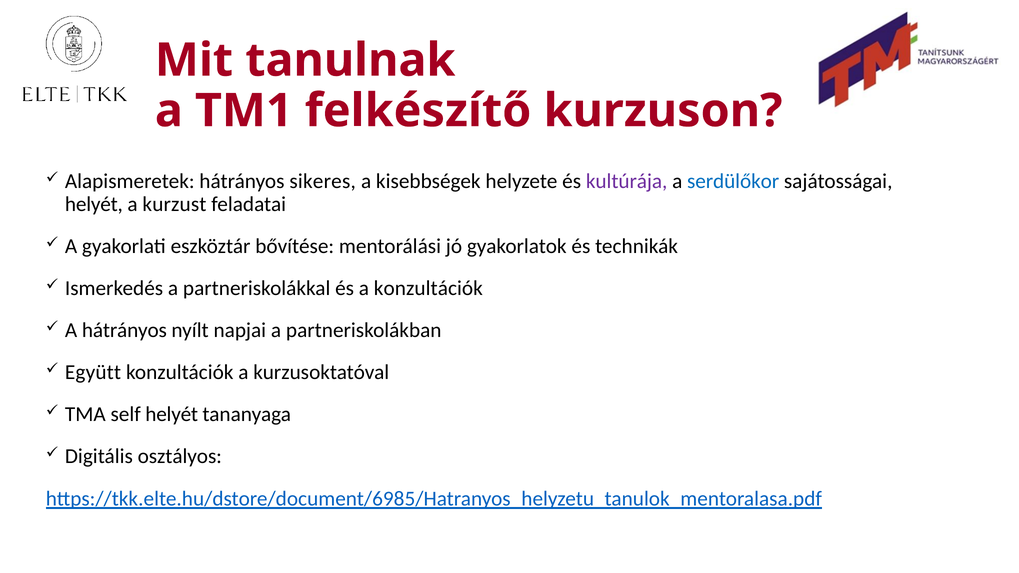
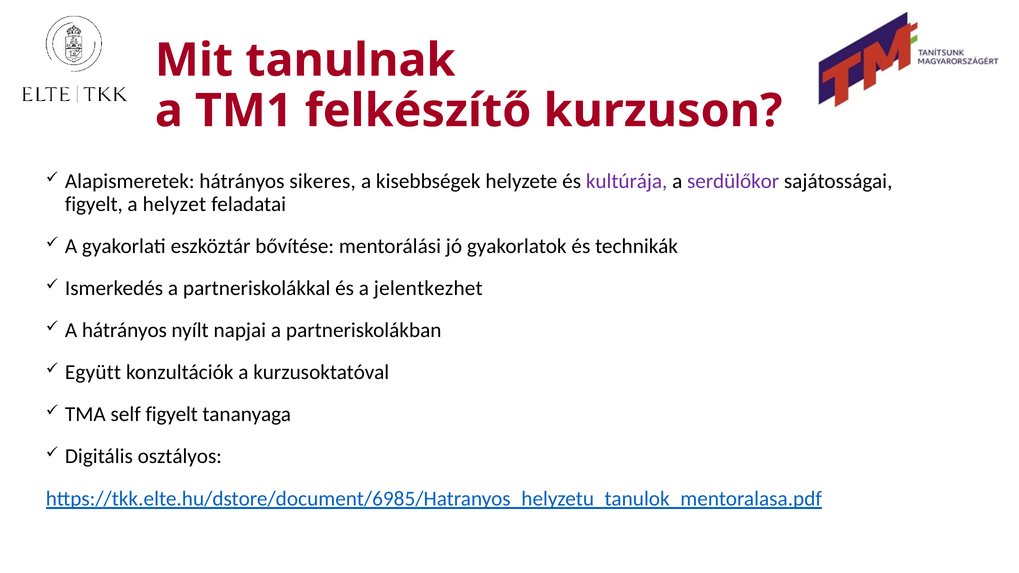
serdülőkor colour: blue -> purple (733, 181)
helyét: helyét -> figyelt (94, 204)
kurzust: kurzust -> helyzet (174, 204)
a konzultációk: konzultációk -> jelentkezhet (428, 288)
self helyét: helyét -> figyelt (172, 414)
